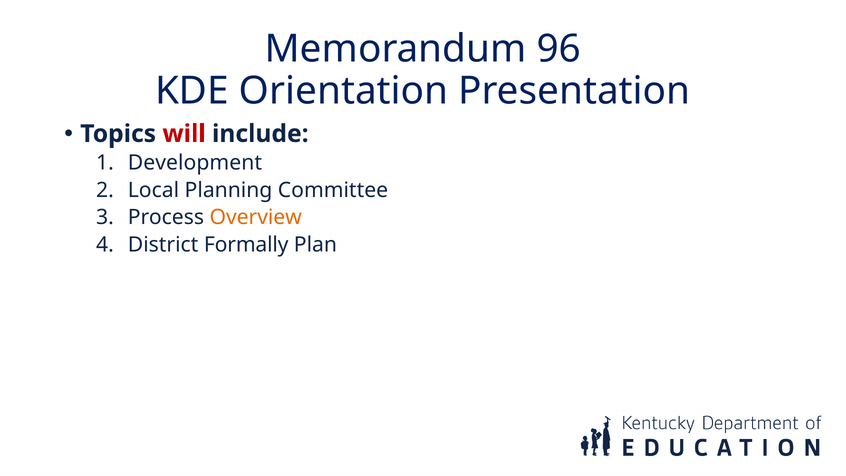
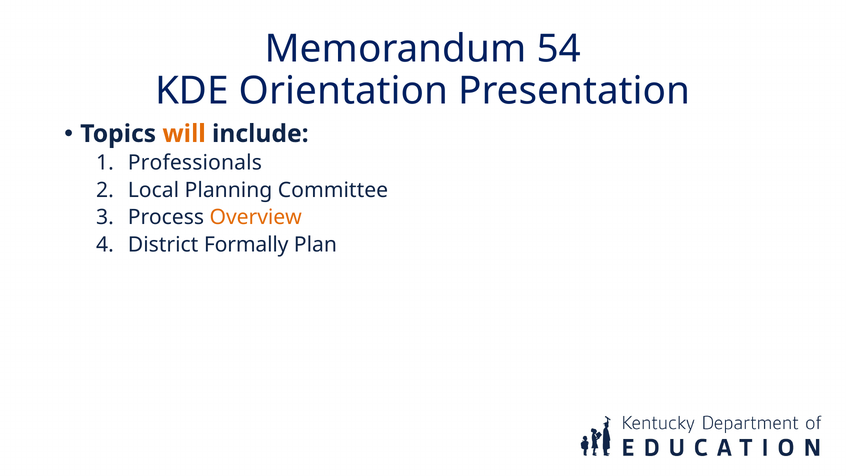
96: 96 -> 54 (559, 49)
will colour: red -> orange (184, 134)
Development: Development -> Professionals (195, 163)
